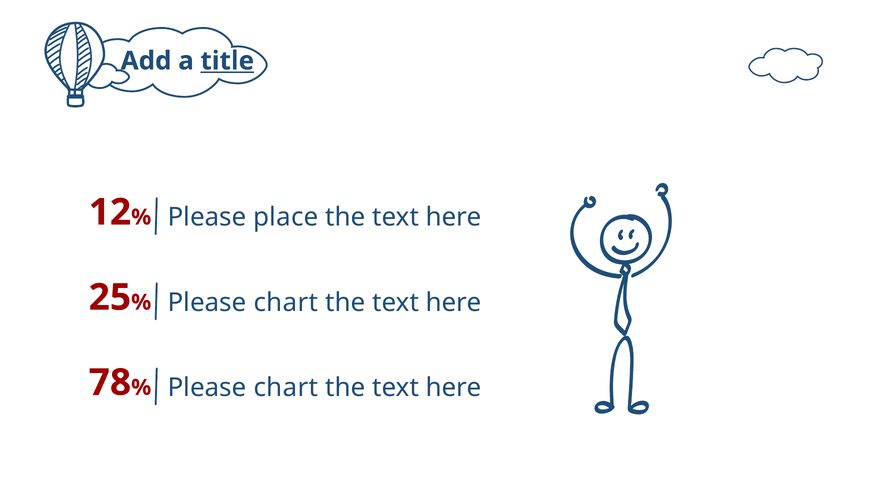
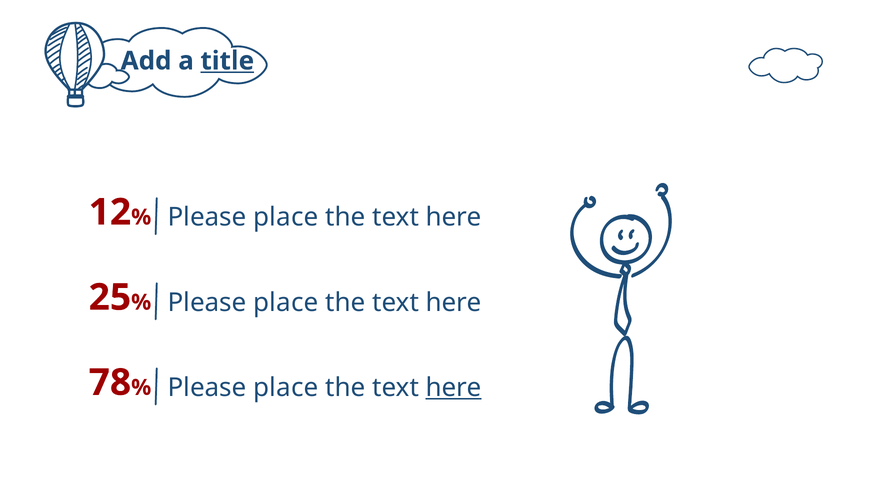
chart: chart -> place (286, 303)
chart: chart -> place (286, 388)
here underline: none -> present (454, 388)
